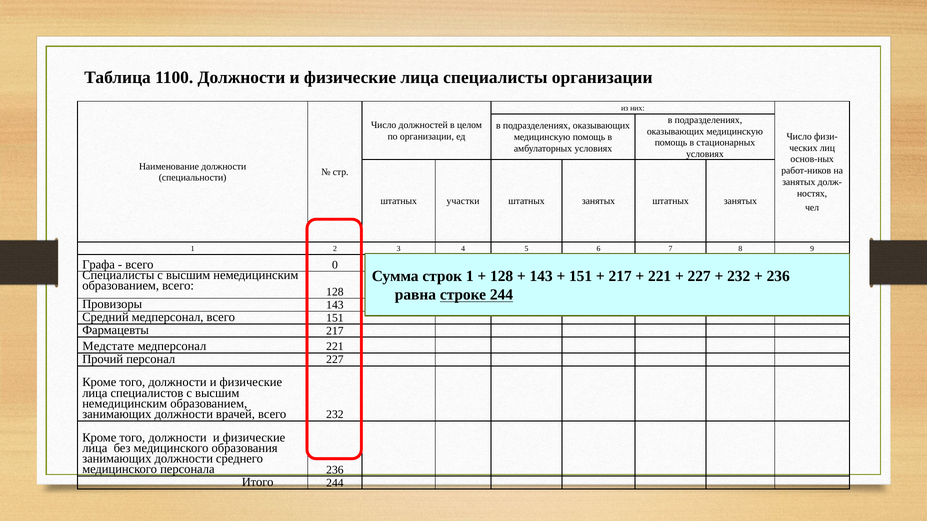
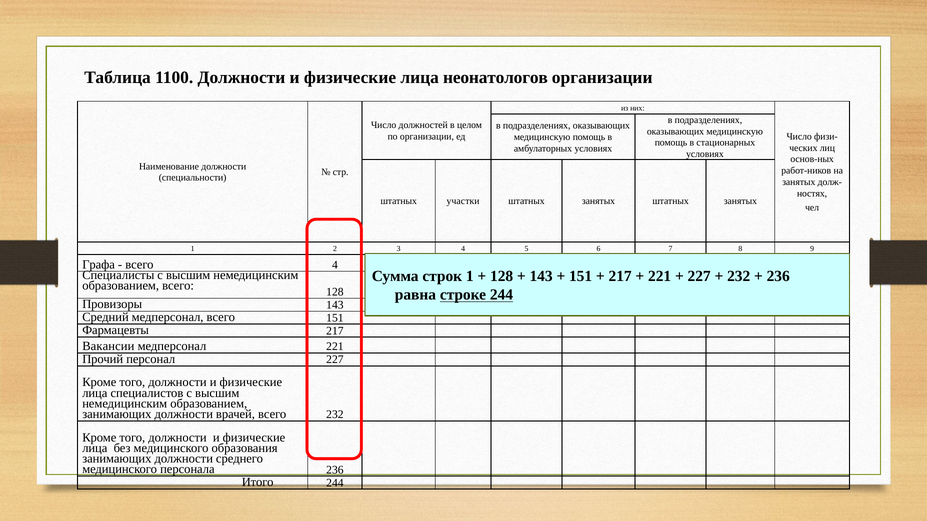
лица специалисты: специалисты -> неонатологов (495, 77)
всего 0: 0 -> 4 (335, 265)
Медстате: Медстате -> Вакансии (108, 346)
